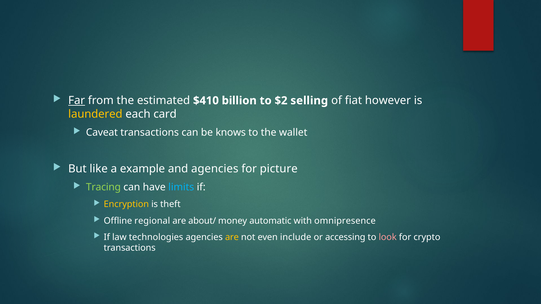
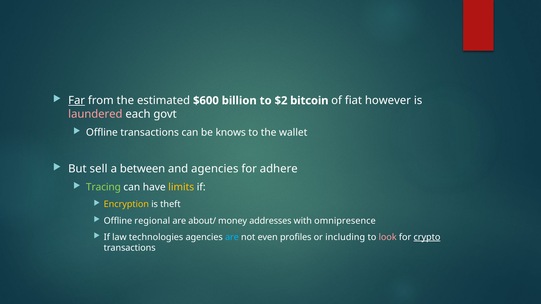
$410: $410 -> $600 (206, 101)
selling: selling -> bitcoin (309, 101)
laundered colour: yellow -> pink (95, 114)
card: card -> govt (165, 114)
Caveat: Caveat -> Offline (102, 133)
like: like -> sell (99, 169)
example: example -> between (143, 169)
picture: picture -> adhere (279, 169)
limits colour: light blue -> yellow (181, 187)
automatic: automatic -> addresses (270, 221)
are colour: yellow -> light blue (232, 237)
include: include -> profiles (296, 237)
accessing: accessing -> including (345, 237)
crypto underline: none -> present (427, 237)
